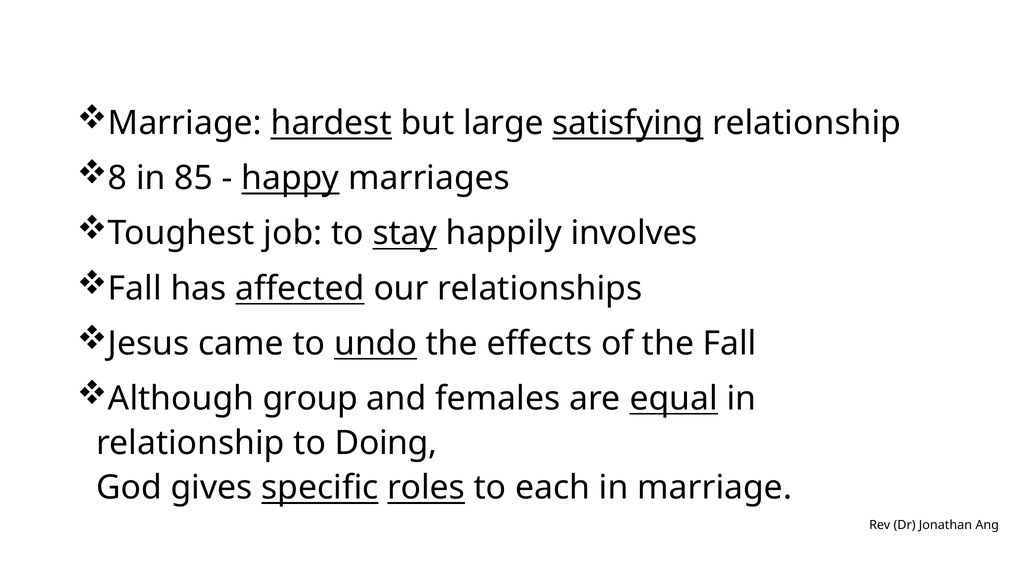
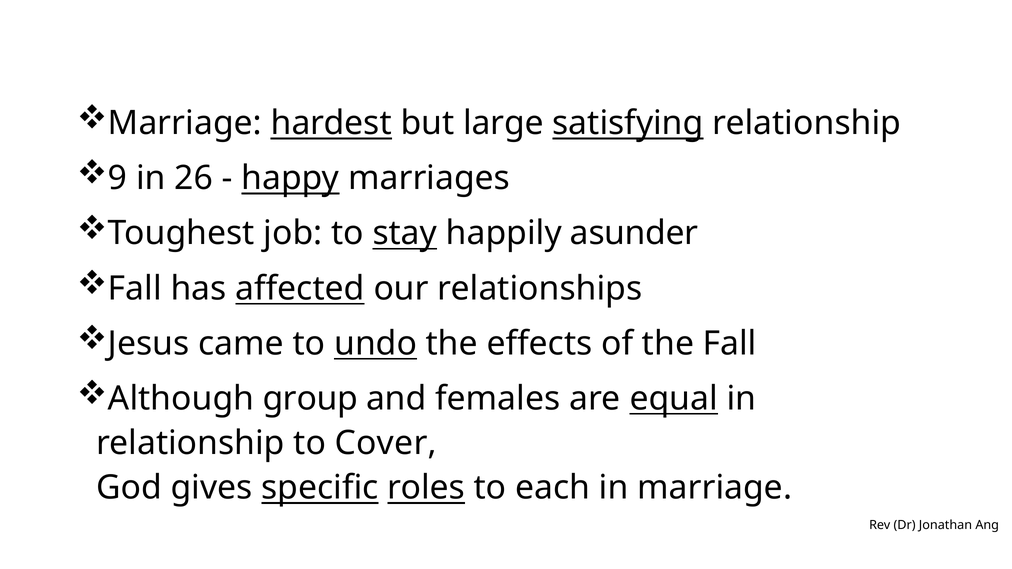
8: 8 -> 9 (118, 178)
85: 85 -> 26 (194, 178)
involves: involves -> asunder (634, 233)
Doing: Doing -> Cover (386, 443)
